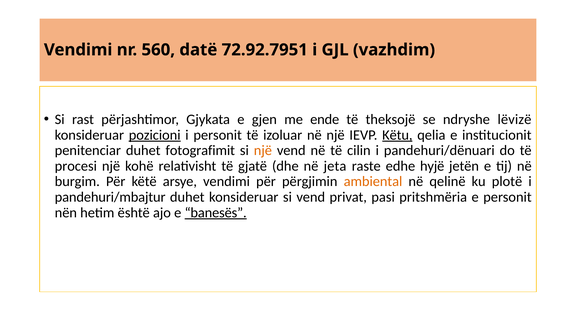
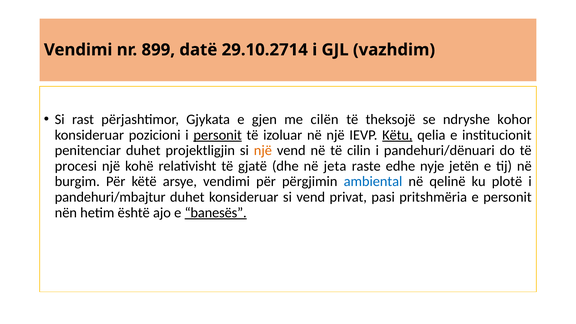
560: 560 -> 899 (158, 50)
72.92.7951: 72.92.7951 -> 29.10.2714 (265, 50)
ende: ende -> cilën (325, 119)
lëvizë: lëvizë -> kohor (515, 119)
pozicioni underline: present -> none (155, 135)
personit underline: none -> present (218, 135)
fotografimit: fotografimit -> projektligjin (200, 150)
hyjë: hyjë -> nyje (432, 166)
ambiental colour: orange -> blue (373, 182)
